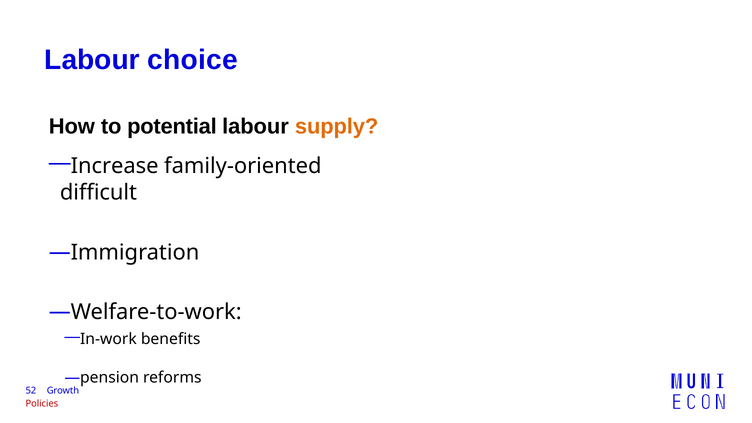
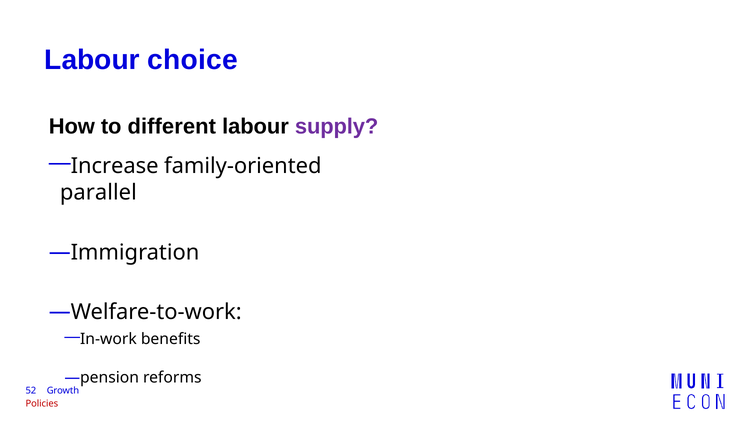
potential: potential -> different (172, 127)
supply colour: orange -> purple (337, 127)
difficult: difficult -> parallel (98, 193)
